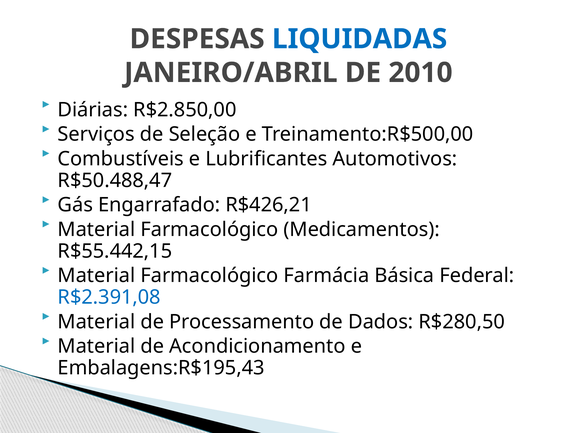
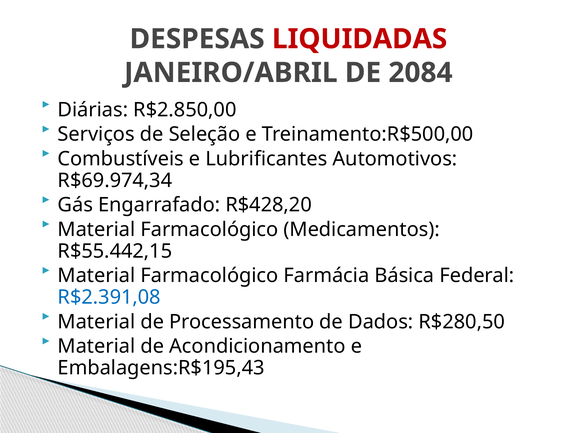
LIQUIDADAS colour: blue -> red (360, 39)
2010: 2010 -> 2084 (420, 73)
R$50.488,47: R$50.488,47 -> R$69.974,34 (115, 180)
R$426,21: R$426,21 -> R$428,20 (269, 205)
